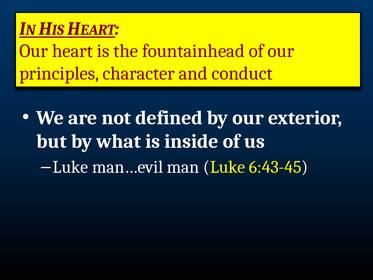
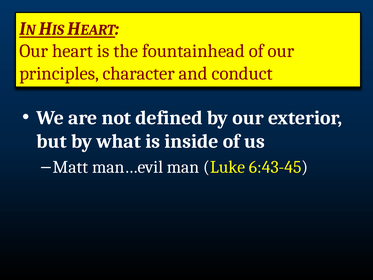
Luke: Luke -> Matt (70, 167)
